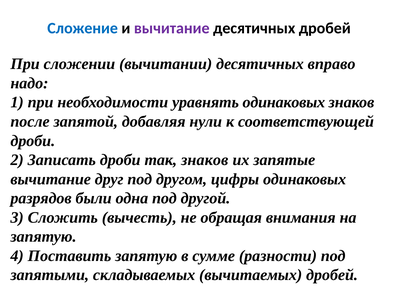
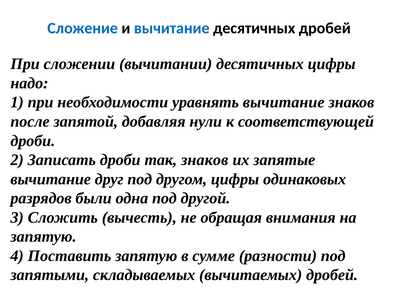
вычитание colour: purple -> blue (172, 28)
десятичных вправо: вправо -> цифры (332, 64)
уравнять одинаковых: одинаковых -> вычитание (284, 102)
